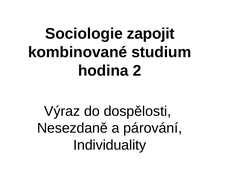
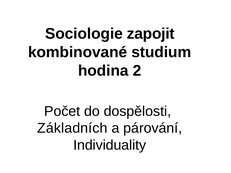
Výraz: Výraz -> Počet (62, 111)
Nesezdaně: Nesezdaně -> Základních (72, 128)
